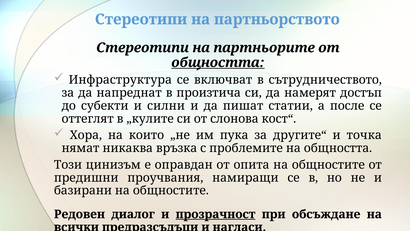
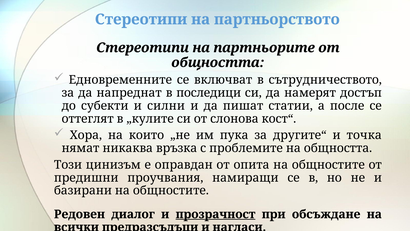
общността underline: present -> none (218, 62)
Инфраструктура: Инфраструктура -> Едновременните (120, 80)
произтича: произтича -> последици (209, 93)
